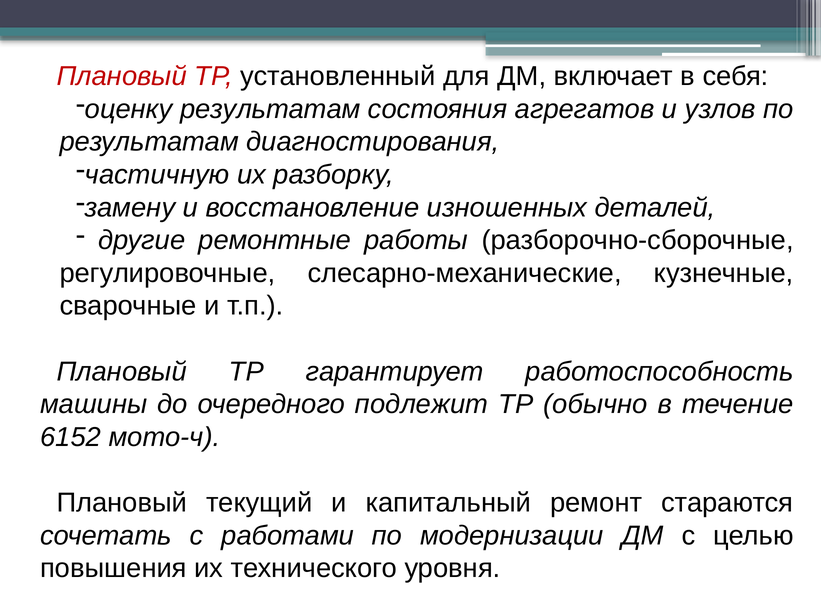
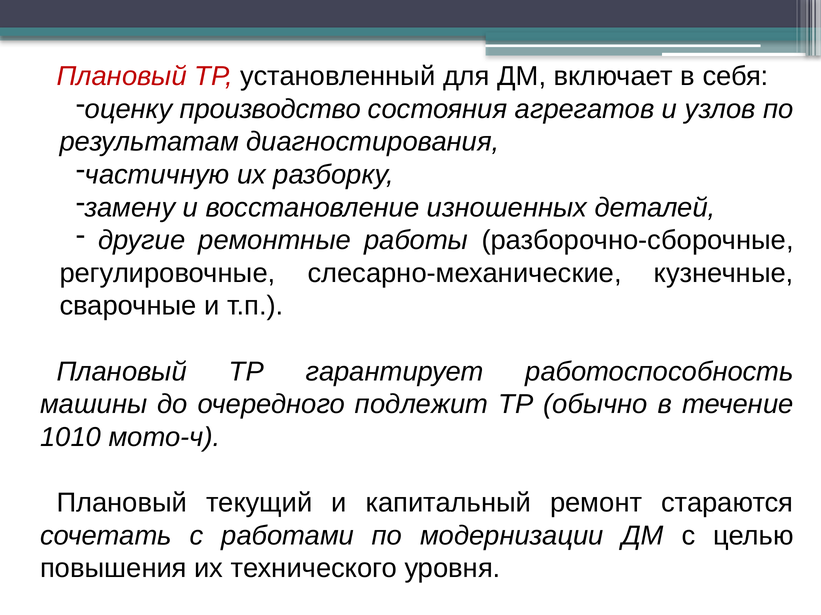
оценку результатам: результатам -> производство (270, 109)
6152: 6152 -> 1010 (71, 438)
